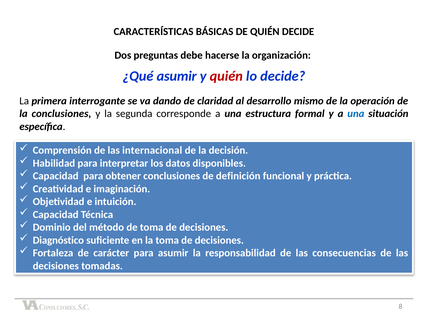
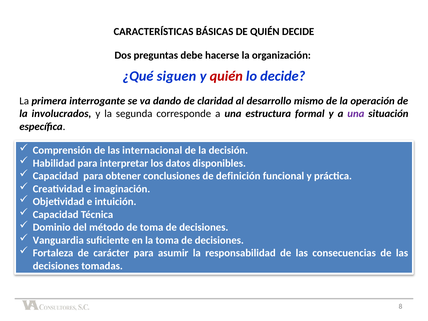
¿Qué asumir: asumir -> siguen (177, 76)
la conclusiones: conclusiones -> involucrados (61, 114)
una colour: blue -> purple (356, 114)
Diagnóstico: Diagnóstico -> Vanguardia (58, 240)
